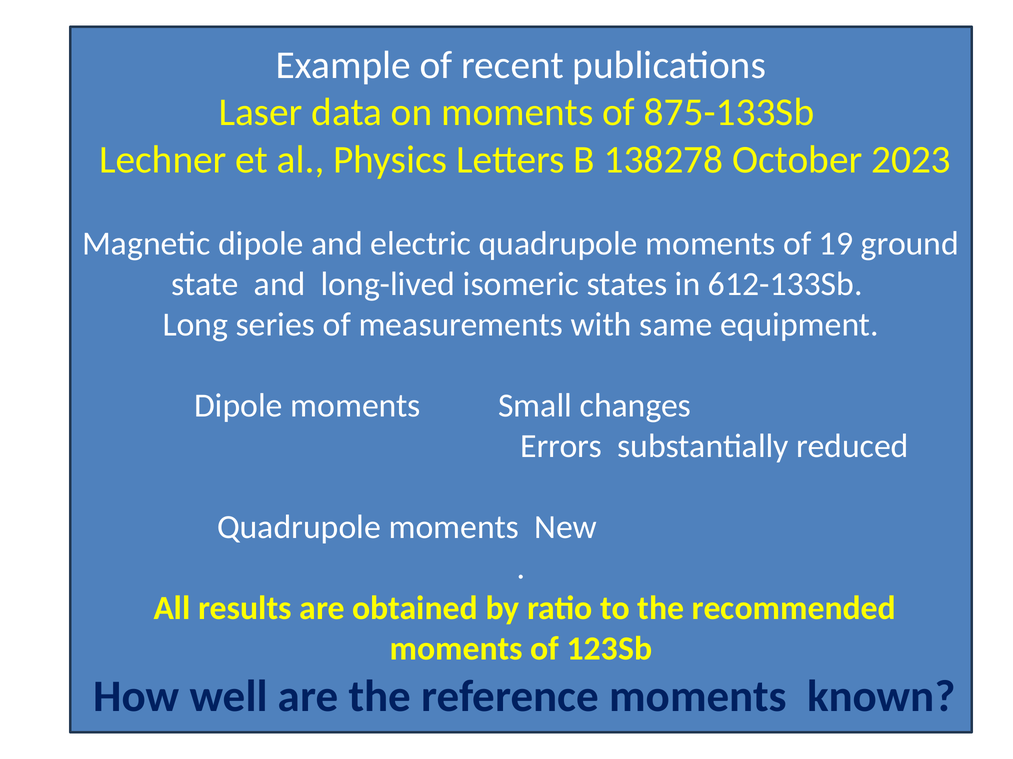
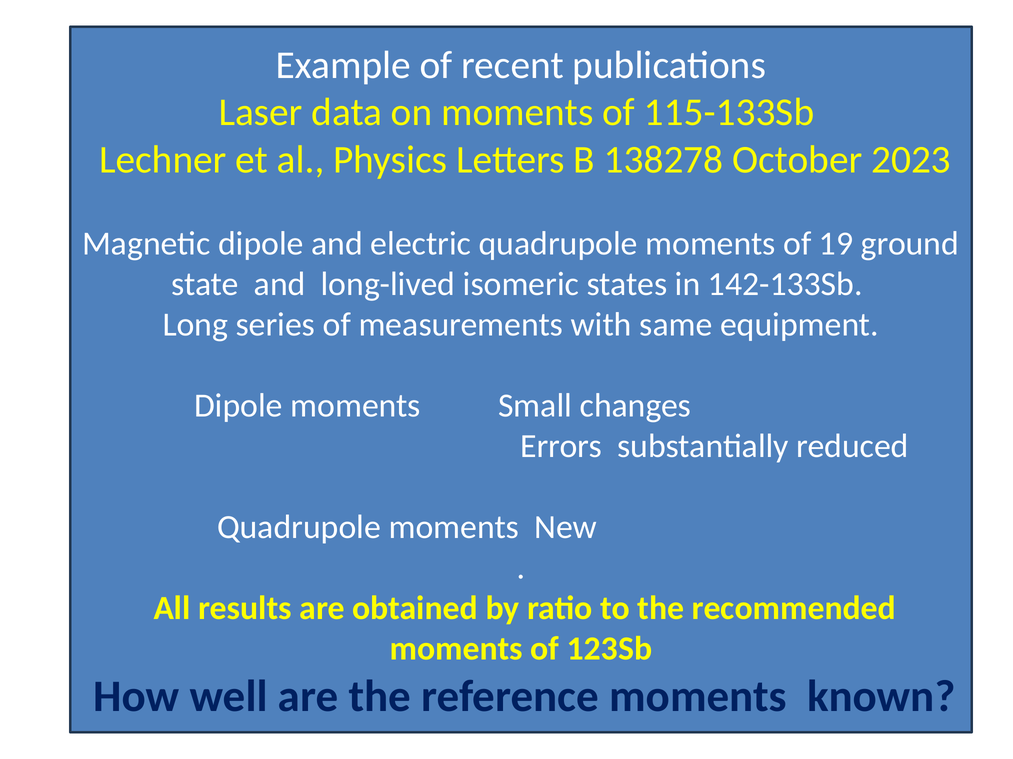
875-133Sb: 875-133Sb -> 115-133Sb (729, 112)
612-133Sb: 612-133Sb -> 142-133Sb (785, 284)
